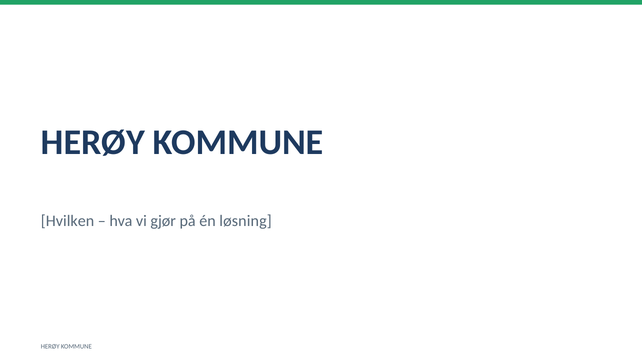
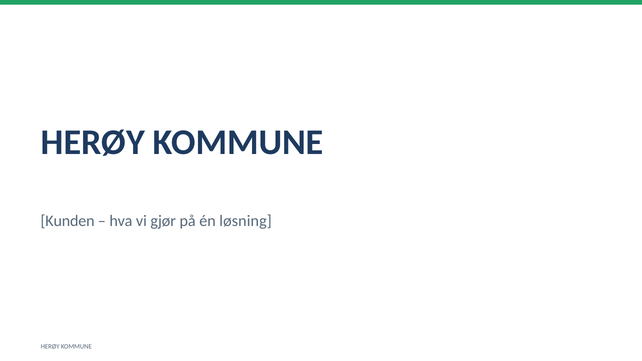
Hvilken: Hvilken -> Kunden (68, 221)
